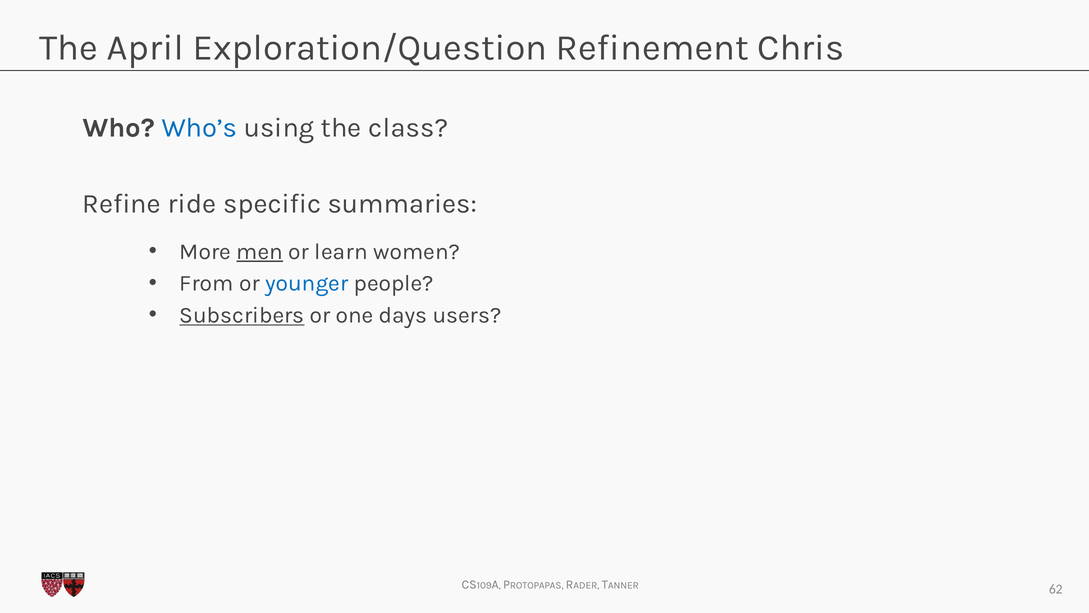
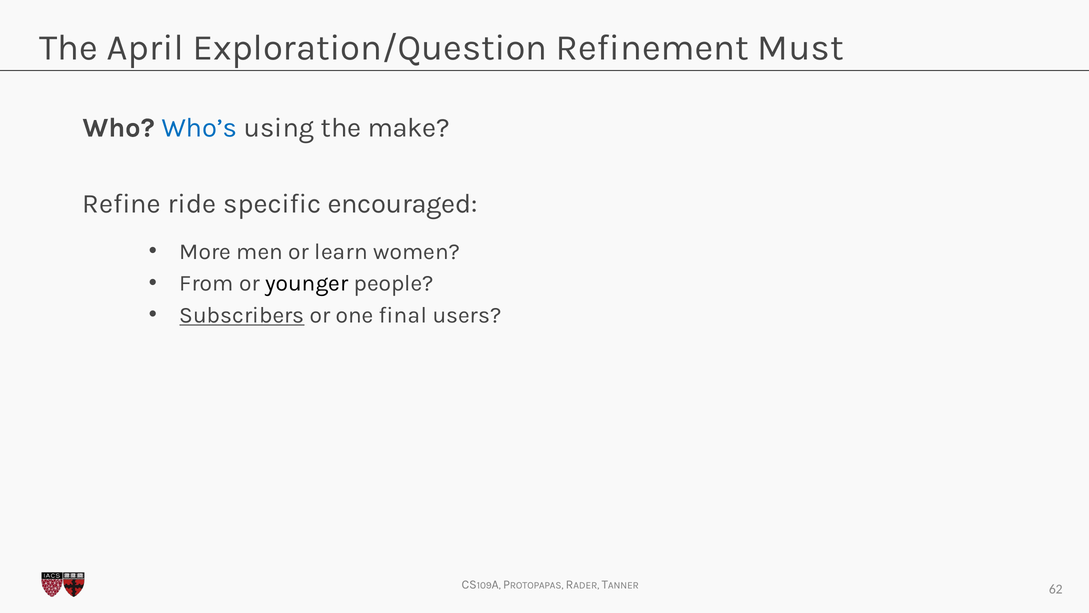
Chris: Chris -> Must (801, 48)
class: class -> make (409, 127)
summaries: summaries -> encouraged (402, 204)
men underline: present -> none (260, 251)
younger colour: blue -> black (307, 283)
days: days -> final (403, 315)
